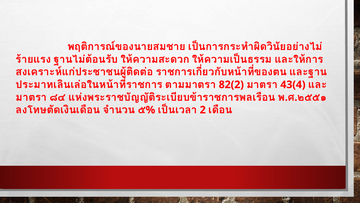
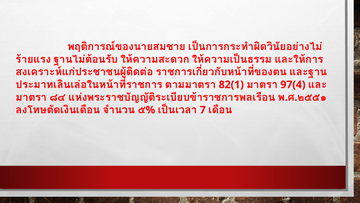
82(2: 82(2 -> 82(1 (231, 84)
43(4: 43(4 -> 97(4 (293, 84)
2: 2 -> 7 (203, 110)
